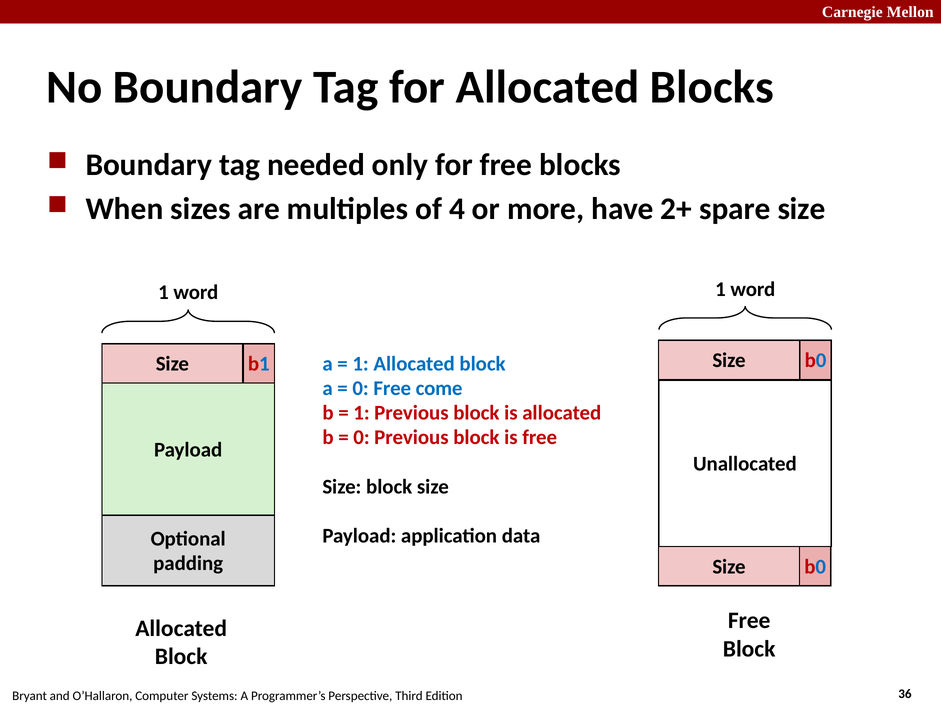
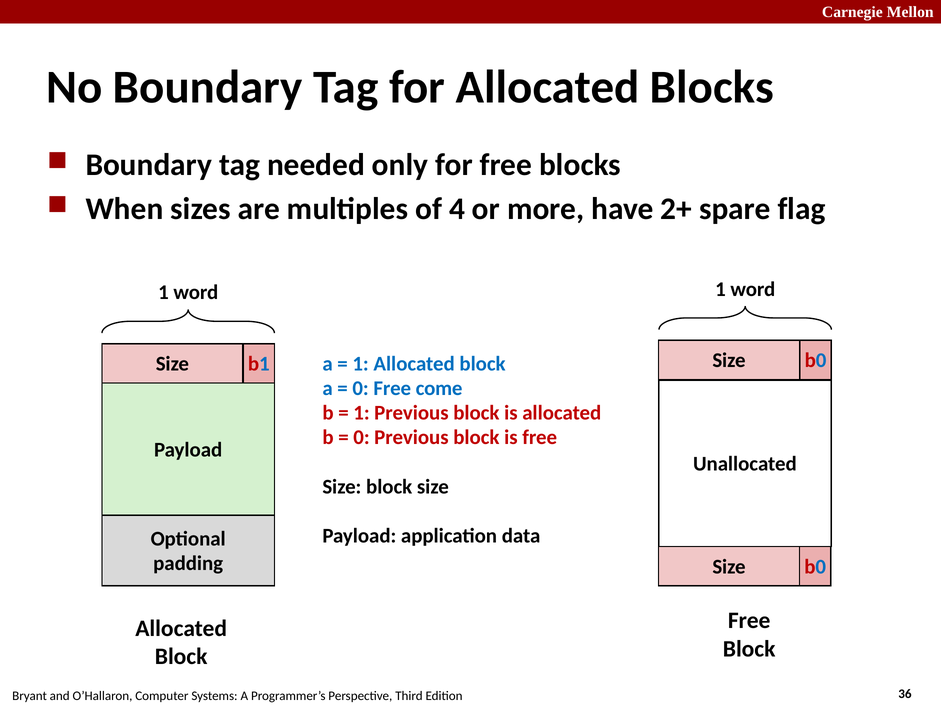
spare size: size -> flag (801, 209)
